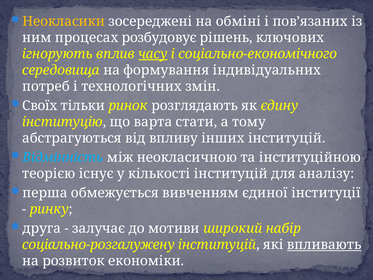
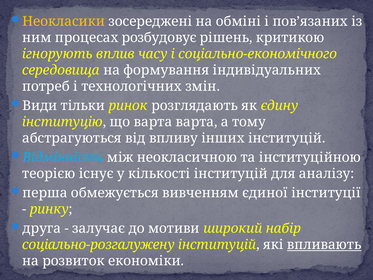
ключових: ключових -> критикою (290, 38)
часу underline: present -> none (153, 54)
Своїх: Своїх -> Види (40, 106)
варта стати: стати -> варта (197, 122)
